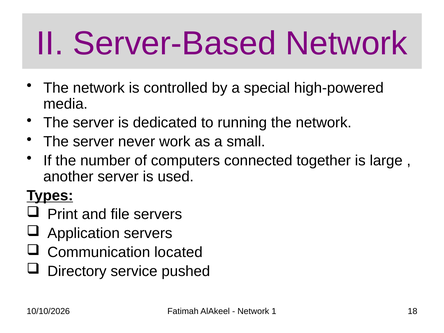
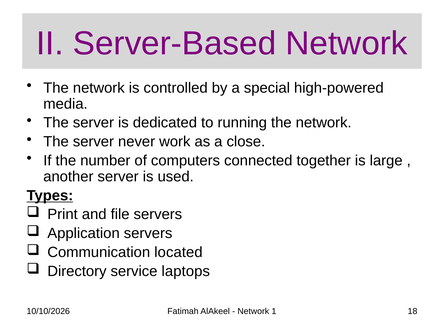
small: small -> close (246, 142)
pushed: pushed -> laptops (186, 271)
